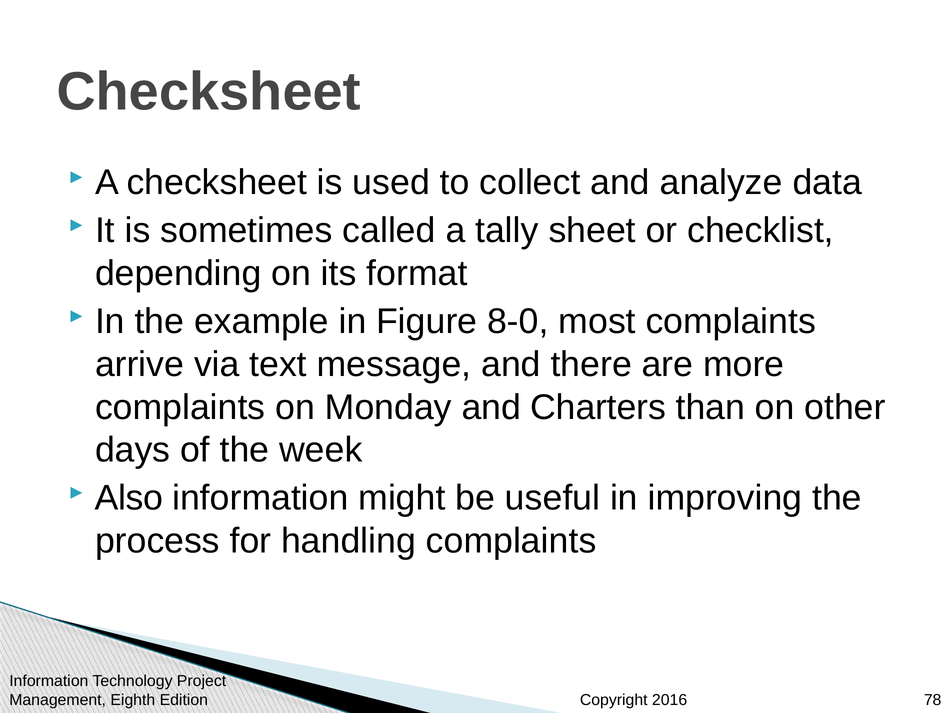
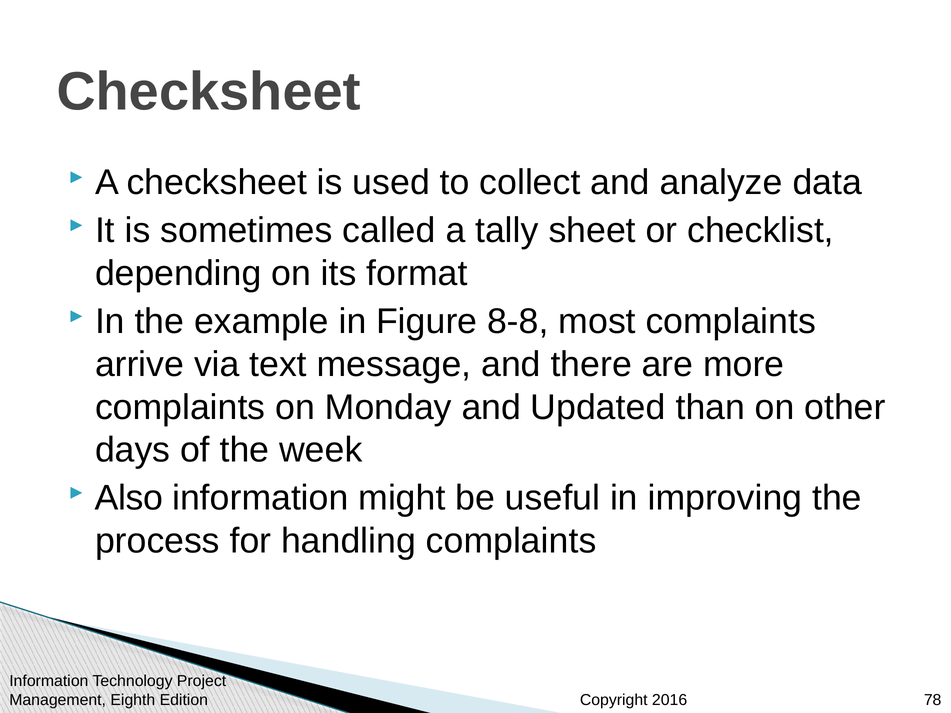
8-0: 8-0 -> 8-8 (518, 322)
Charters: Charters -> Updated (598, 407)
